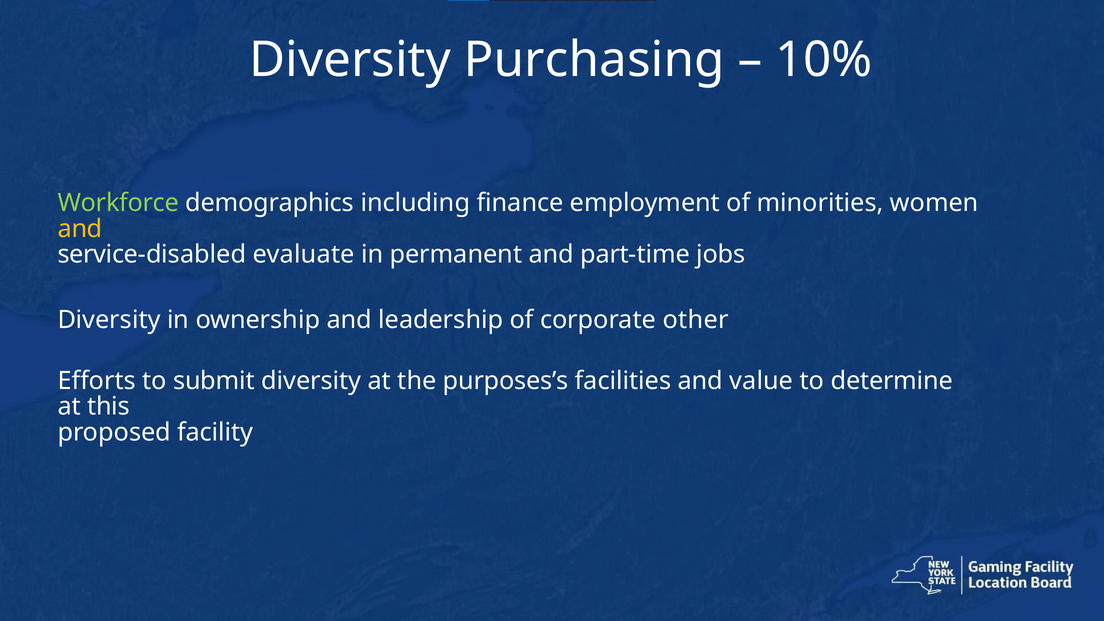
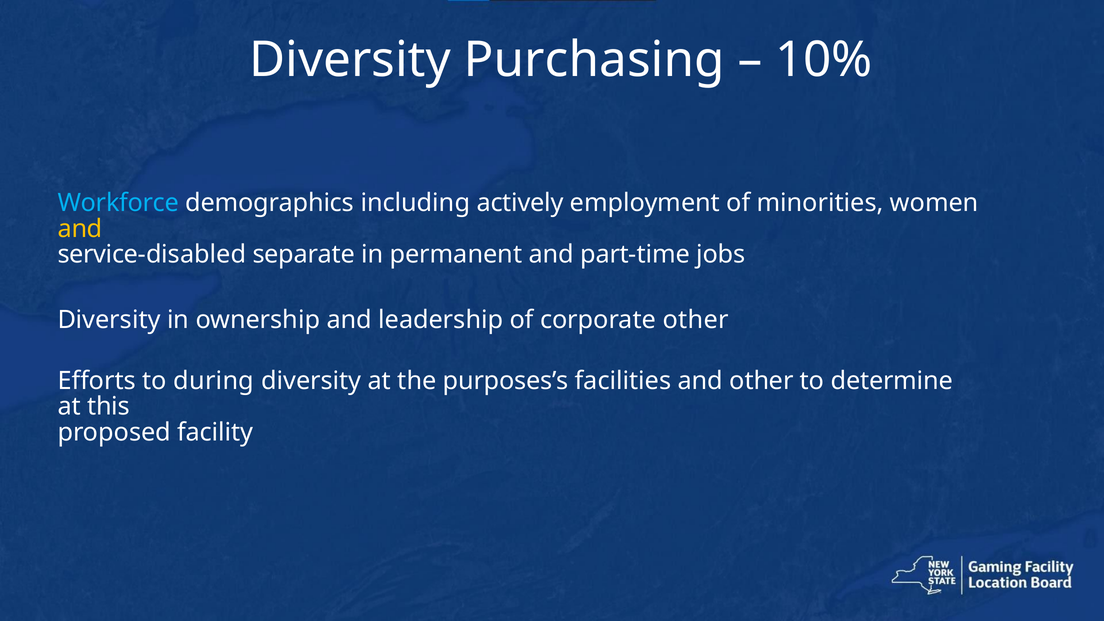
Workforce colour: light green -> light blue (118, 203)
finance: finance -> actively (520, 203)
evaluate: evaluate -> separate (304, 255)
submit: submit -> during (214, 381)
and value: value -> other (761, 381)
